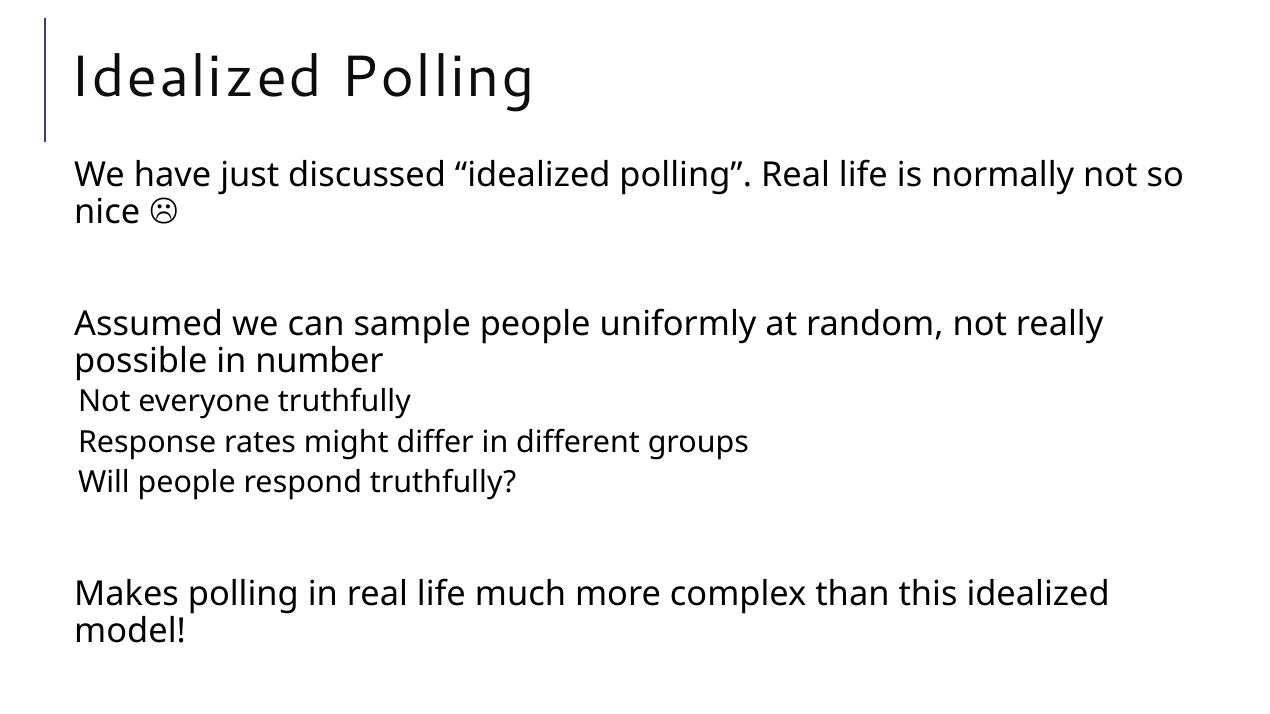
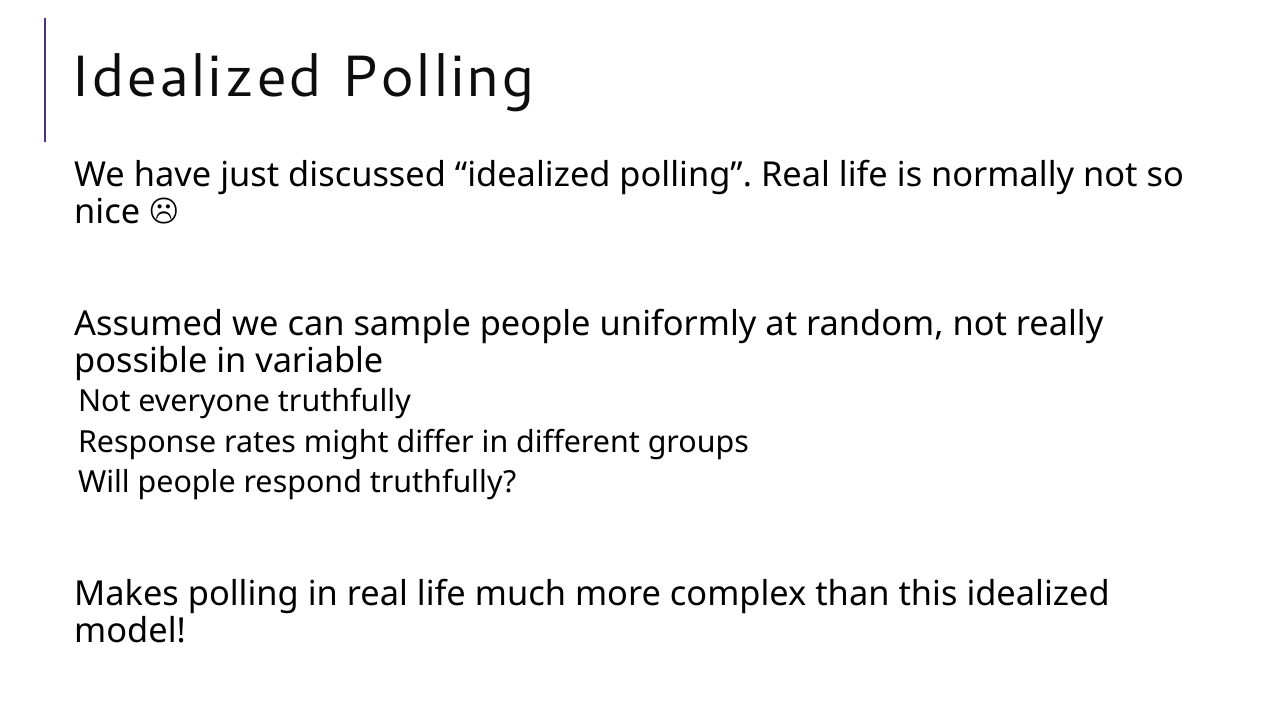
number: number -> variable (319, 361)
